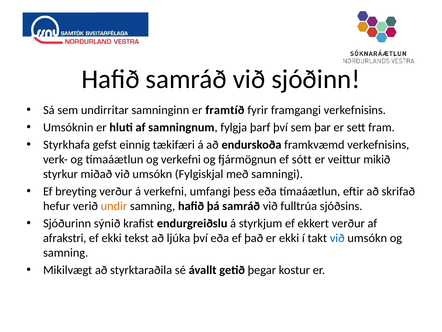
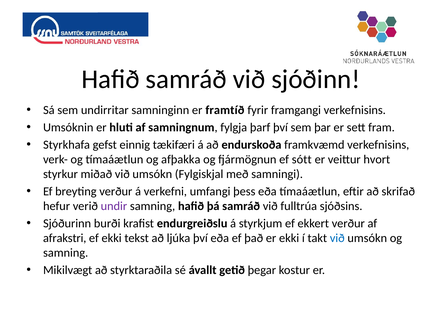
og verkefni: verkefni -> afþakka (181, 159)
mikið: mikið -> hvort (377, 159)
undir colour: orange -> purple (114, 206)
sýnið: sýnið -> burði (107, 223)
